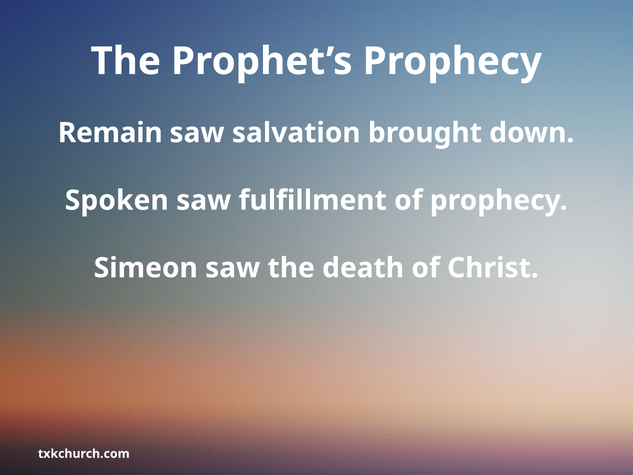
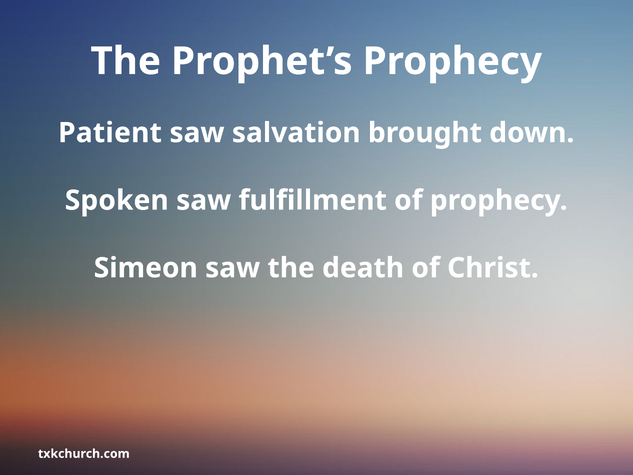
Remain: Remain -> Patient (110, 133)
